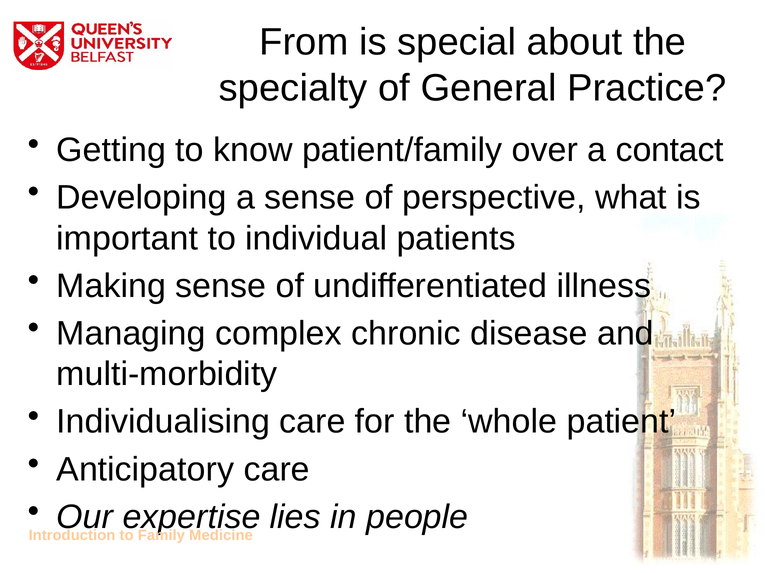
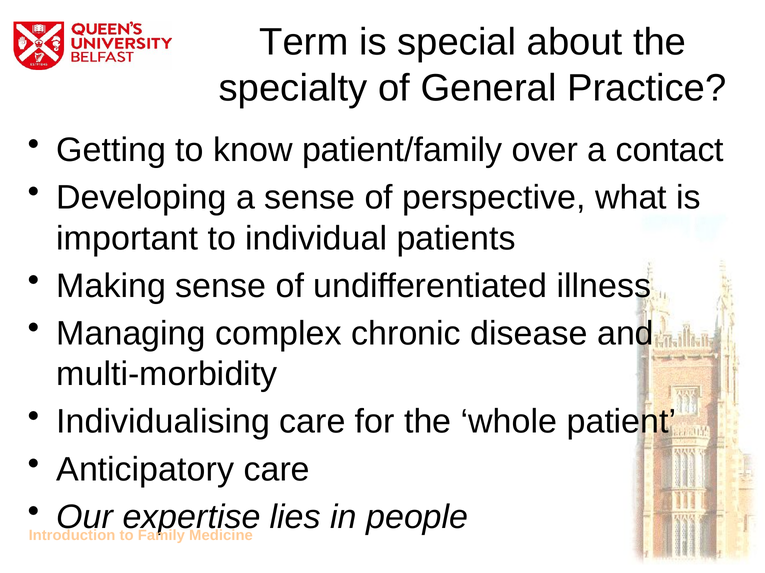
From: From -> Term (304, 42)
